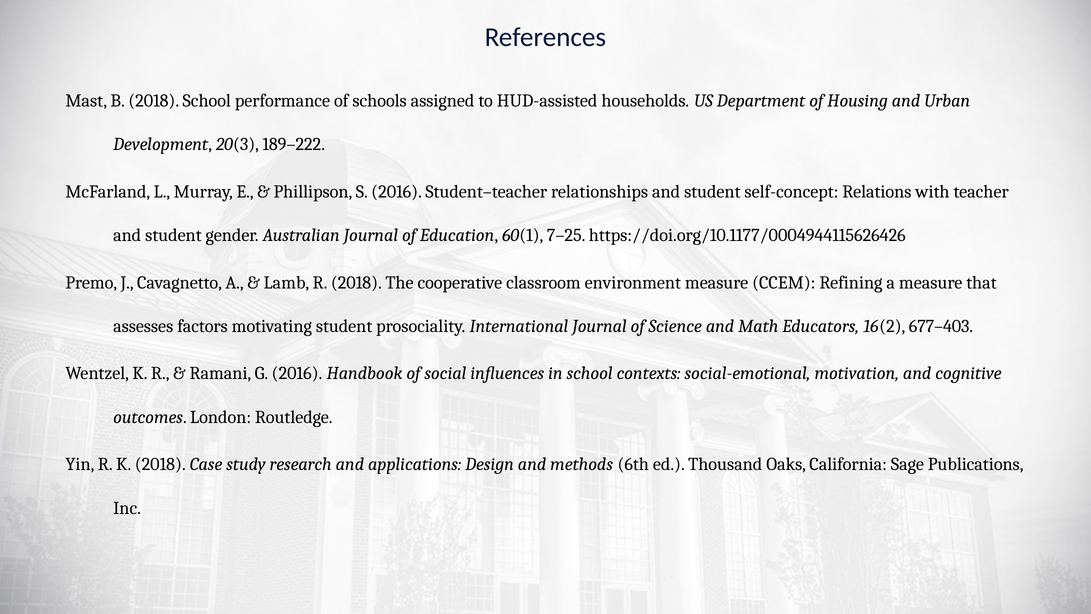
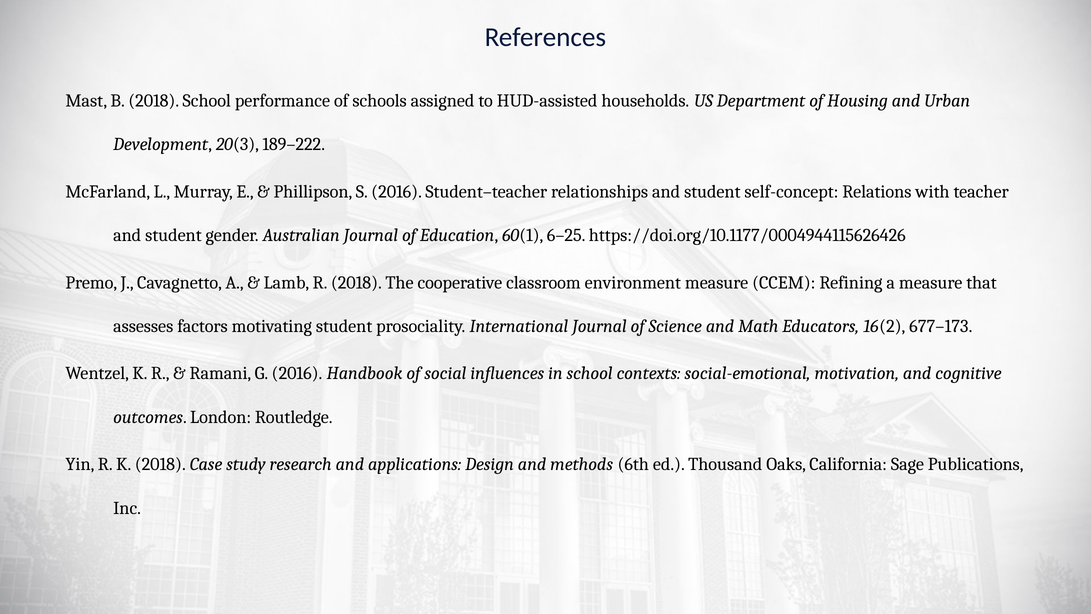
7–25: 7–25 -> 6–25 (566, 235)
677–403: 677–403 -> 677–173 (941, 326)
